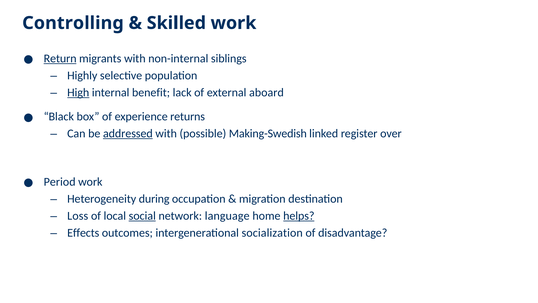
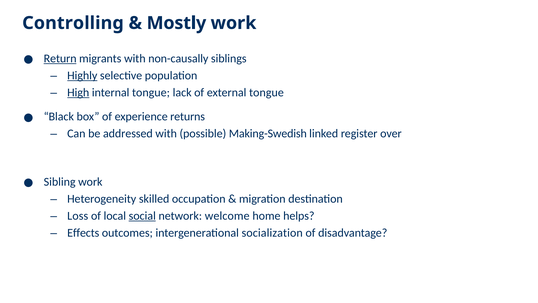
Skilled: Skilled -> Mostly (176, 23)
non-internal: non-internal -> non-causally (178, 58)
Highly underline: none -> present (82, 75)
internal benefit: benefit -> tongue (151, 92)
external aboard: aboard -> tongue (266, 92)
addressed underline: present -> none (128, 133)
Period: Period -> Sibling (60, 182)
during: during -> skilled (154, 199)
language: language -> welcome (227, 216)
helps underline: present -> none (299, 216)
